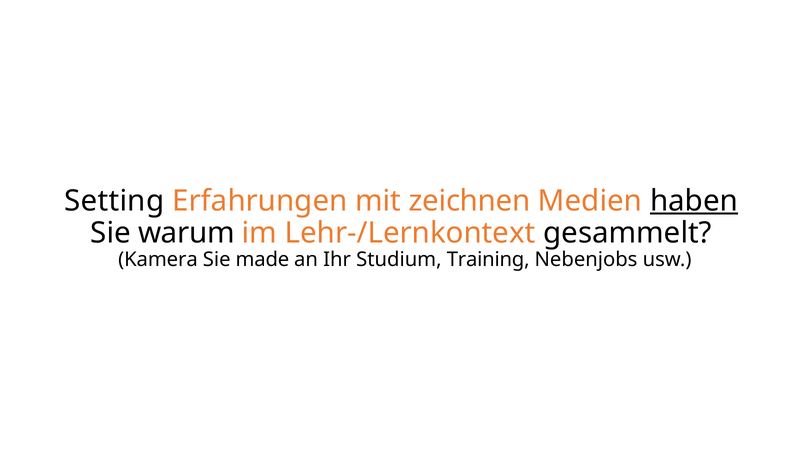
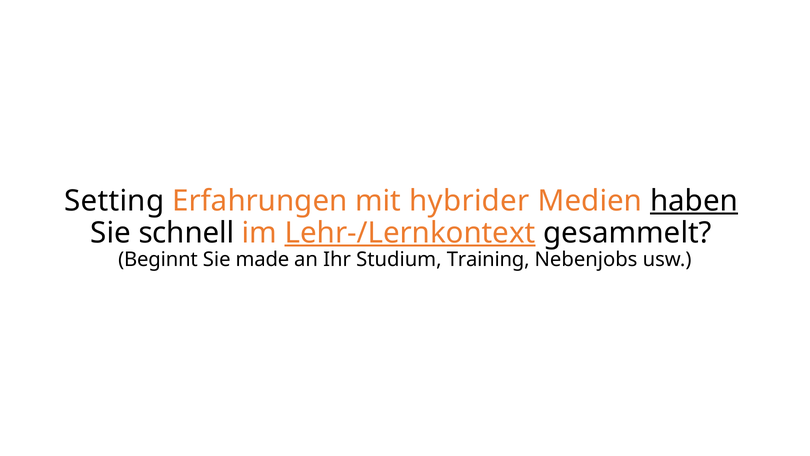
zeichnen: zeichnen -> hybrider (469, 201)
warum: warum -> schnell (186, 233)
Lehr-/Lernkontext underline: none -> present (410, 233)
Kamera: Kamera -> Beginnt (158, 260)
